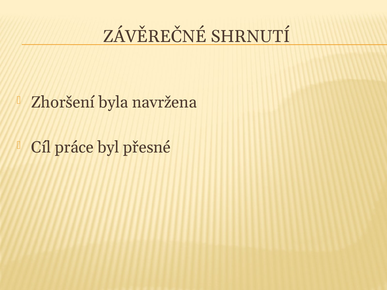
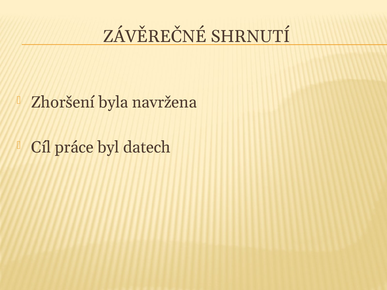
přesné: přesné -> datech (147, 148)
